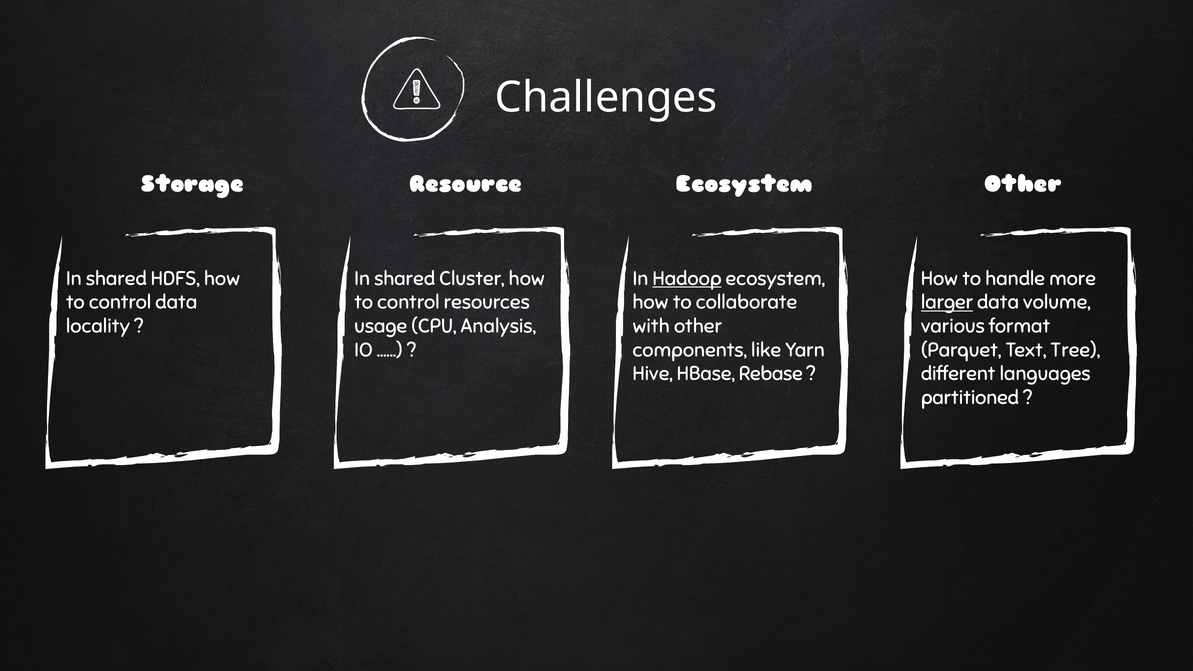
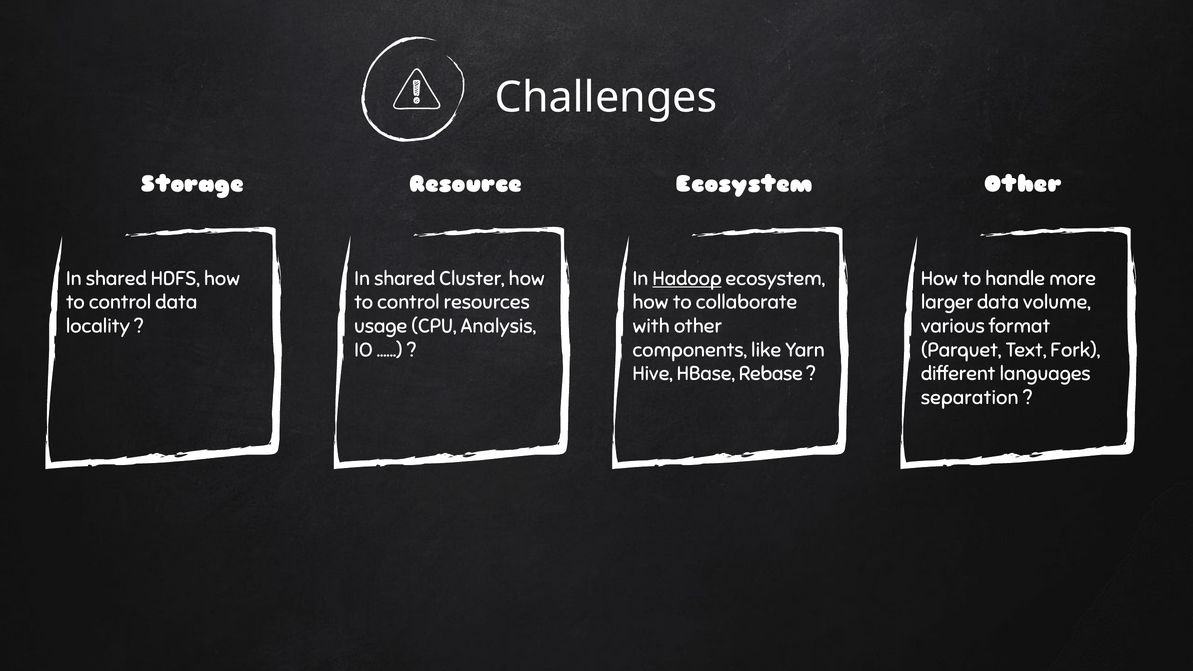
larger underline: present -> none (947, 302)
Tree: Tree -> Fork (1075, 350)
partitioned: partitioned -> separation (970, 398)
